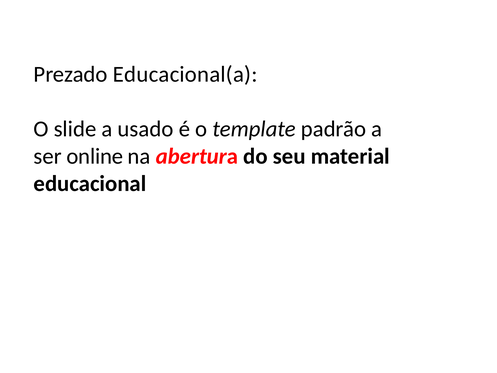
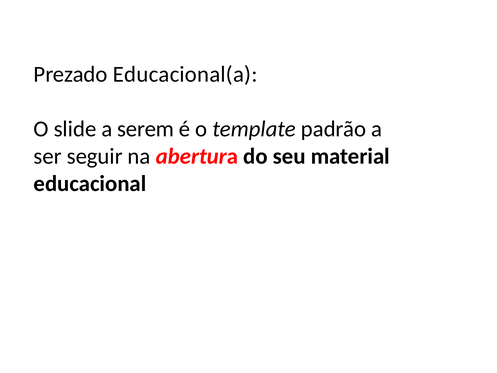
usado: usado -> serem (146, 129)
online: online -> seguir (95, 156)
